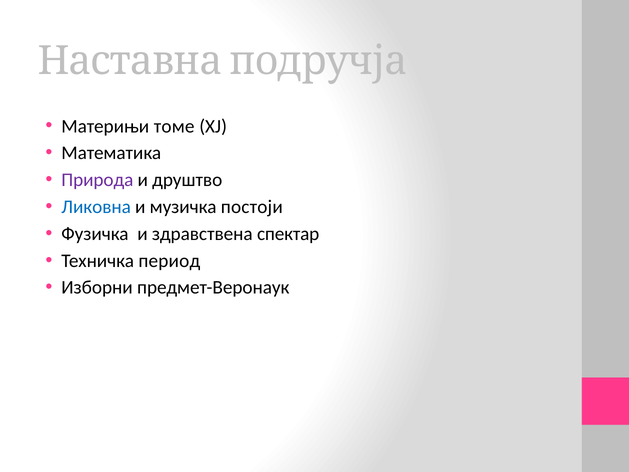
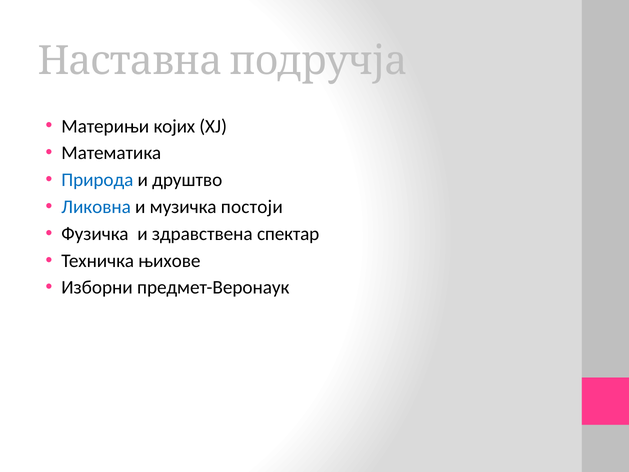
томе: томе -> којих (174, 126)
Природа colour: purple -> blue (97, 180)
период: период -> њихове (169, 261)
